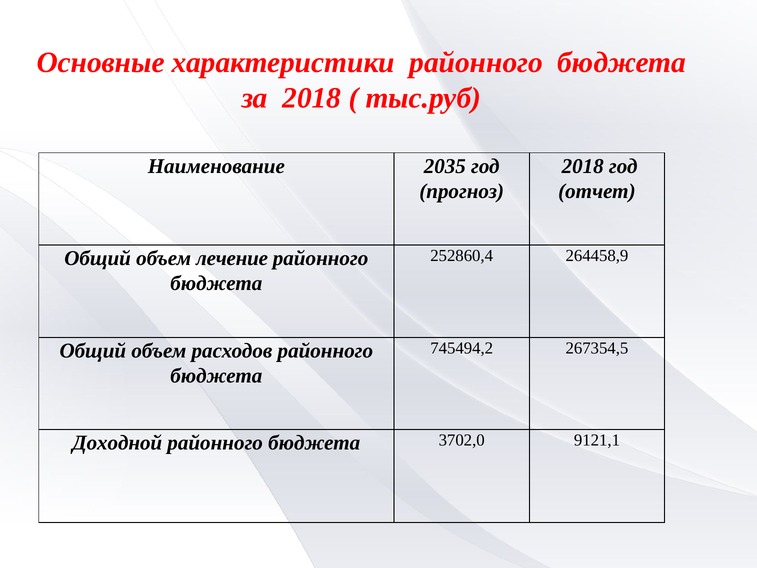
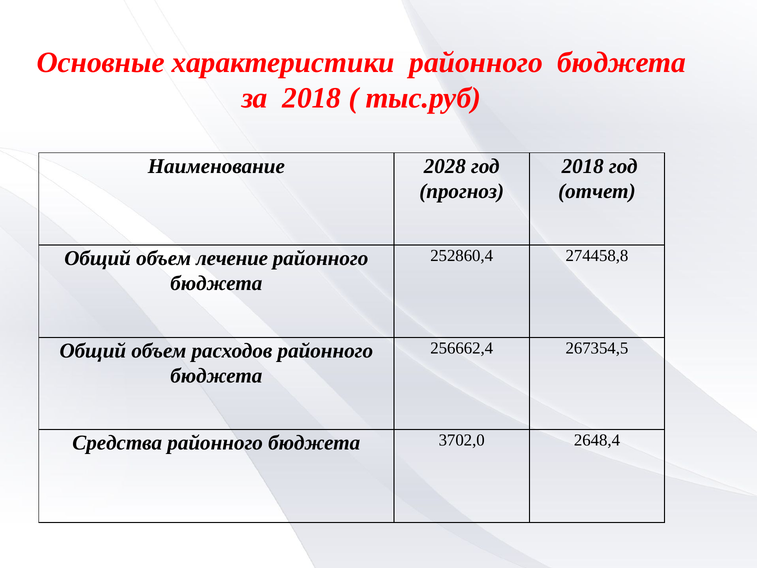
2035: 2035 -> 2028 (445, 166)
264458,9: 264458,9 -> 274458,8 (597, 256)
745494,2: 745494,2 -> 256662,4 (462, 348)
Доходной: Доходной -> Средства (117, 443)
9121,1: 9121,1 -> 2648,4 (597, 440)
